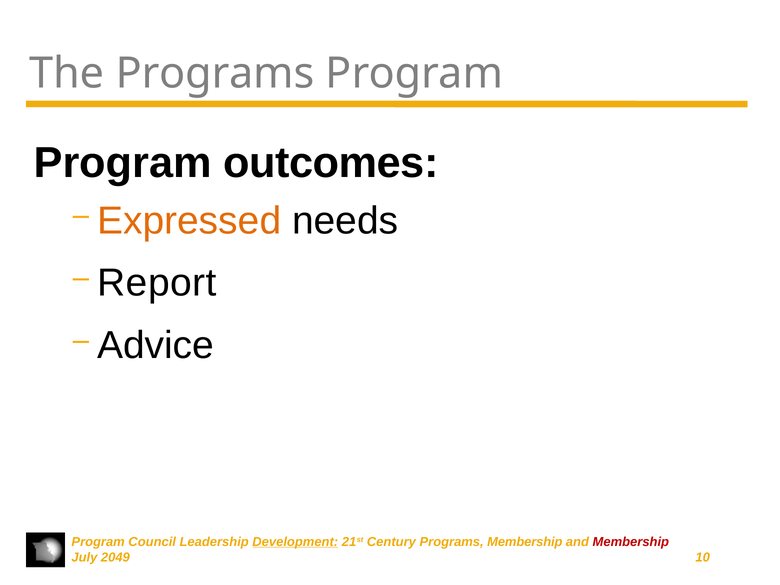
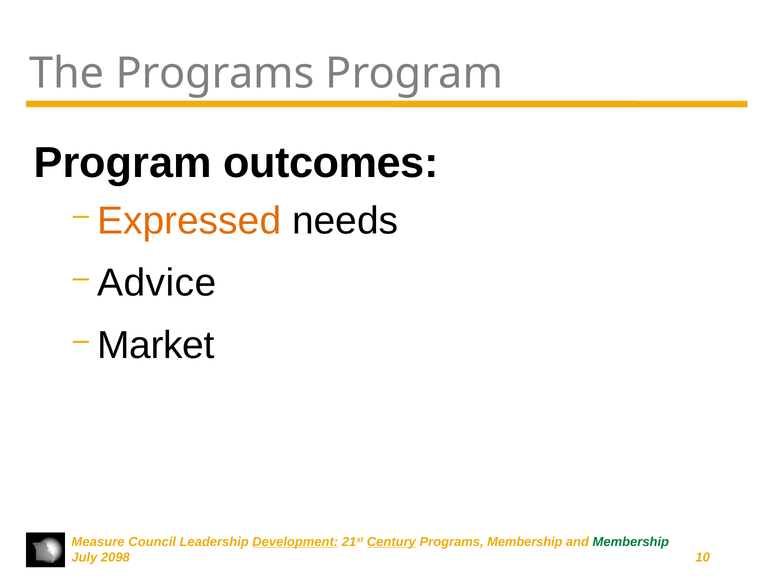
Report: Report -> Advice (157, 283)
Advice: Advice -> Market (156, 345)
Program: Program -> Measure (98, 542)
Century underline: none -> present (391, 542)
Membership colour: red -> green (631, 542)
2049: 2049 -> 2098 (115, 557)
